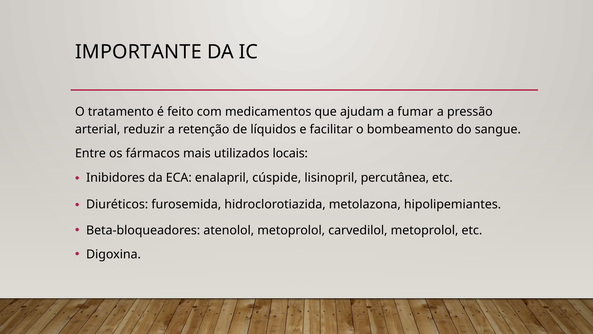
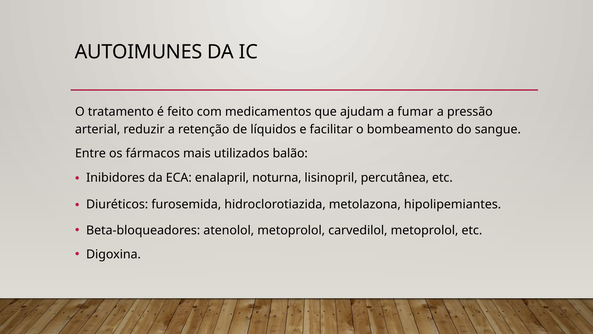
IMPORTANTE: IMPORTANTE -> AUTOIMUNES (139, 52)
locais: locais -> balão (290, 153)
cúspide: cúspide -> noturna (277, 178)
